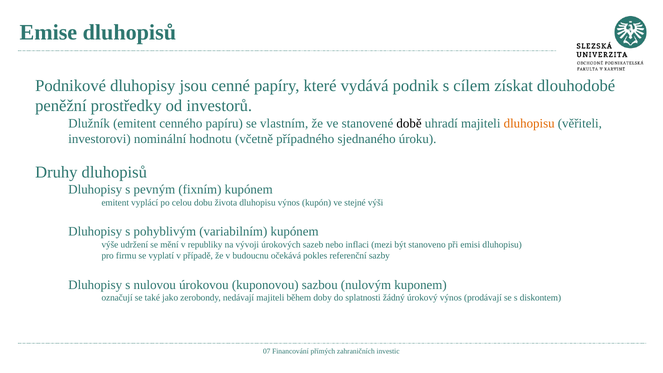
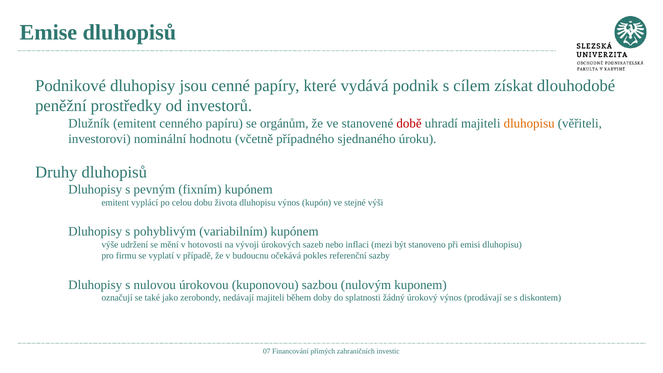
vlastním: vlastním -> orgánům (284, 123)
době colour: black -> red (409, 123)
republiky: republiky -> hotovosti (205, 245)
